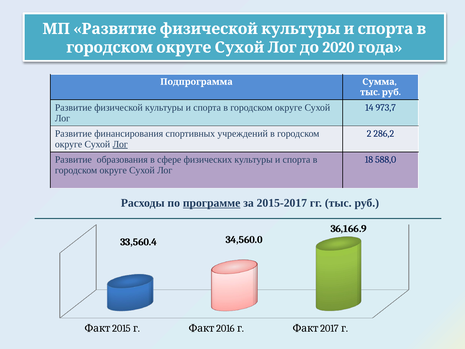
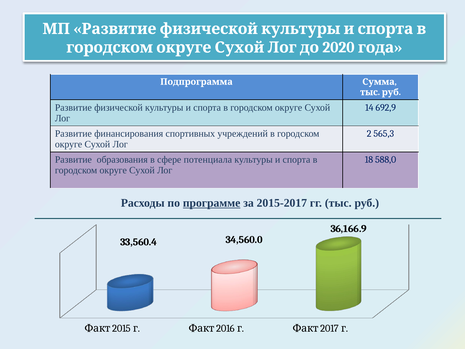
973,7: 973,7 -> 692,9 (386, 108)
286,2: 286,2 -> 565,3 (384, 134)
Лог underline: present -> none (120, 144)
физических: физических -> потенциала (208, 160)
